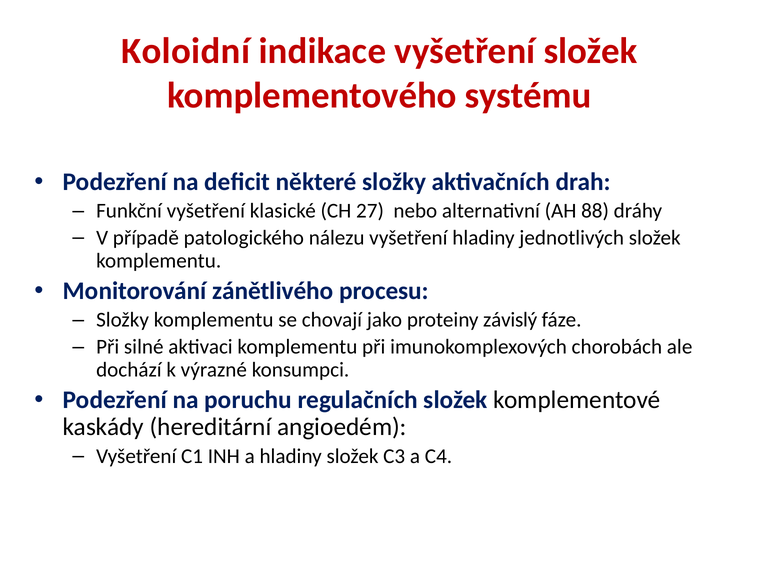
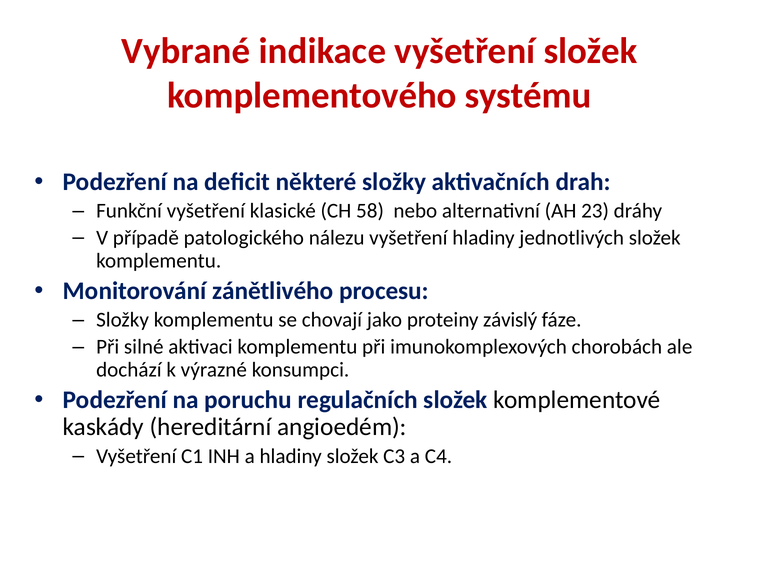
Koloidní: Koloidní -> Vybrané (186, 51)
27: 27 -> 58 (370, 211)
88: 88 -> 23 (595, 211)
